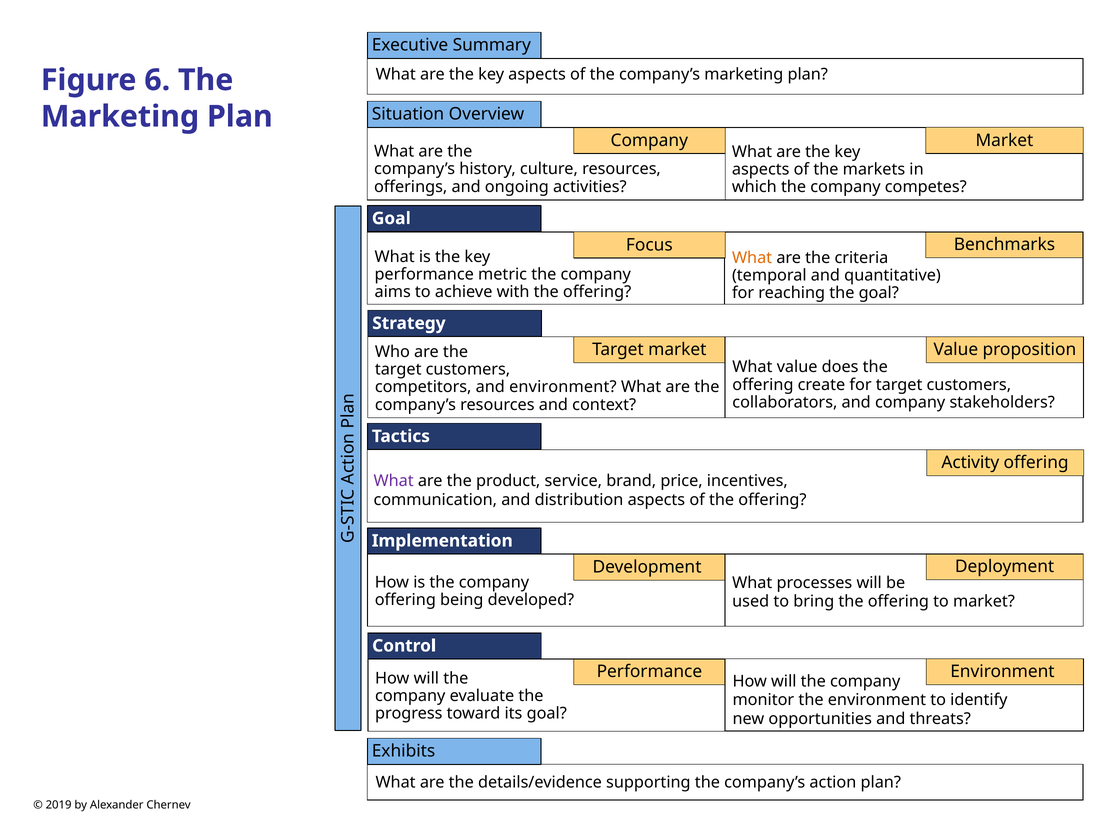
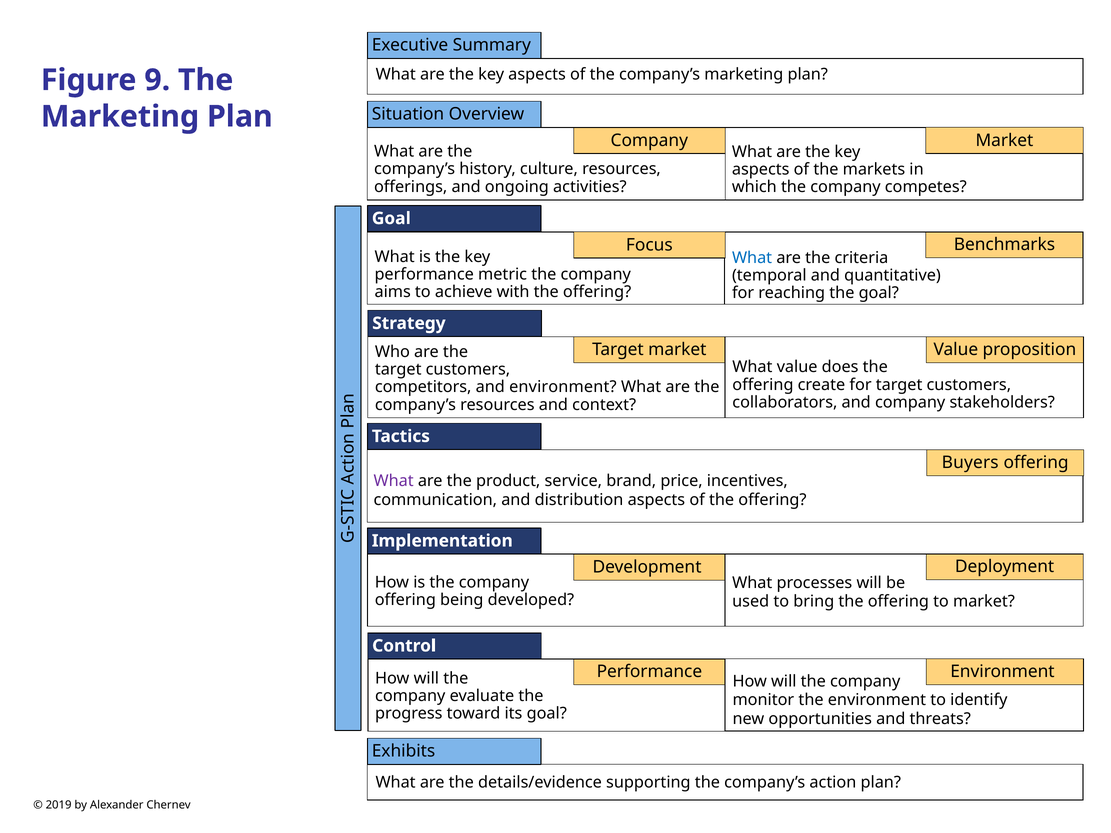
6: 6 -> 9 (157, 80)
What colour: orange -> blue (752, 258)
Activity: Activity -> Buyers (970, 463)
